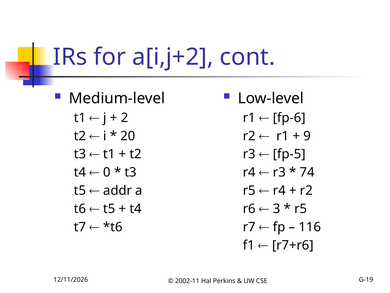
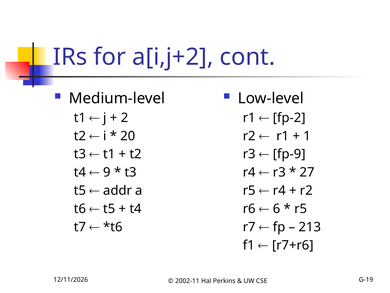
fp-6: fp-6 -> fp-2 (289, 118)
9: 9 -> 1 (307, 136)
fp-5: fp-5 -> fp-9 (289, 154)
0: 0 -> 9 (107, 172)
74: 74 -> 27 (307, 172)
3: 3 -> 6 (277, 209)
116: 116 -> 213 (310, 227)
